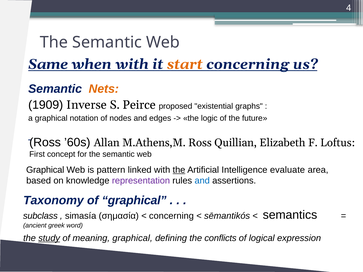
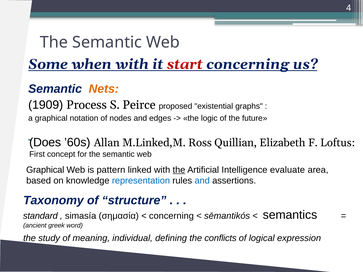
Same: Same -> Some (48, 64)
start colour: orange -> red (185, 64)
Inverse: Inverse -> Process (87, 105)
Ross: Ross -> Does (45, 142)
M.Athens,M: M.Athens,M -> M.Linked,M (154, 143)
representation colour: purple -> blue (141, 181)
of graphical: graphical -> structure (134, 200)
subclass: subclass -> standard (40, 216)
study underline: present -> none (49, 238)
meaning graphical: graphical -> individual (133, 238)
